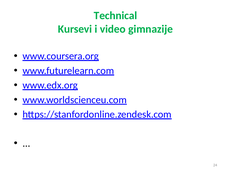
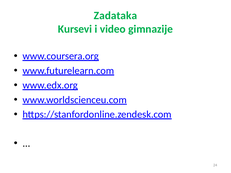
Technical: Technical -> Zadataka (115, 16)
